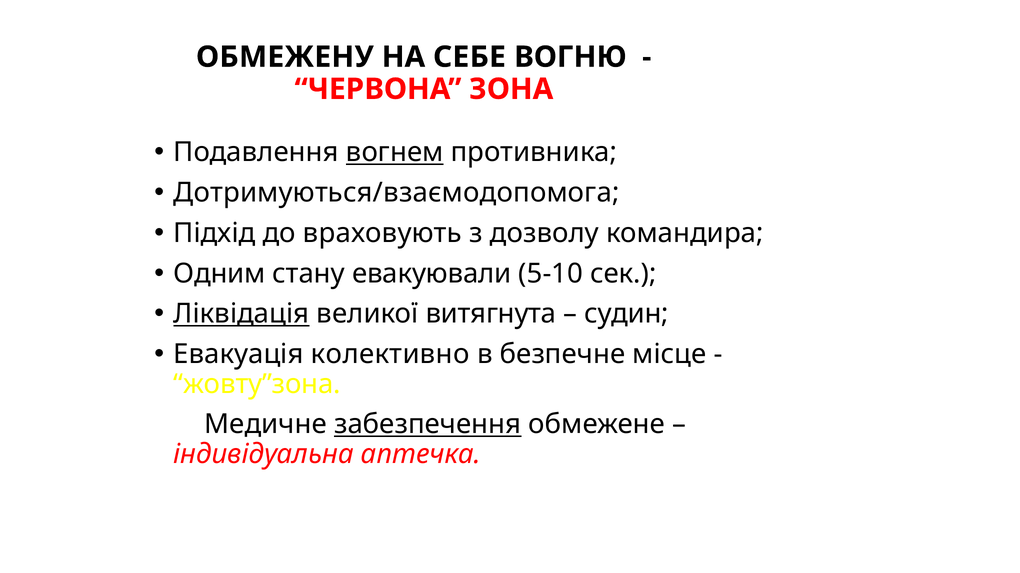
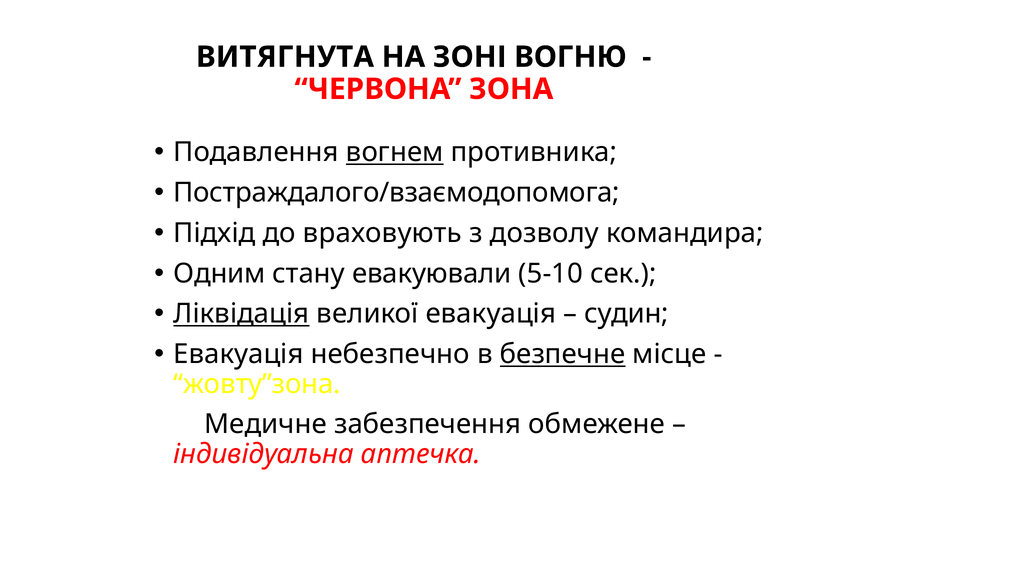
ОБМЕЖЕНУ: ОБМЕЖЕНУ -> ВИТЯГНУТА (285, 57)
СЕБЕ: СЕБЕ -> ЗОНІ (470, 57)
Дотримуються/взаємодопомога: Дотримуються/взаємодопомога -> Постраждалого/взаємодопомога (397, 193)
великої витягнута: витягнута -> евакуація (491, 314)
колективно: колективно -> небезпечно (390, 355)
безпечне underline: none -> present (563, 355)
забезпечення underline: present -> none (428, 425)
